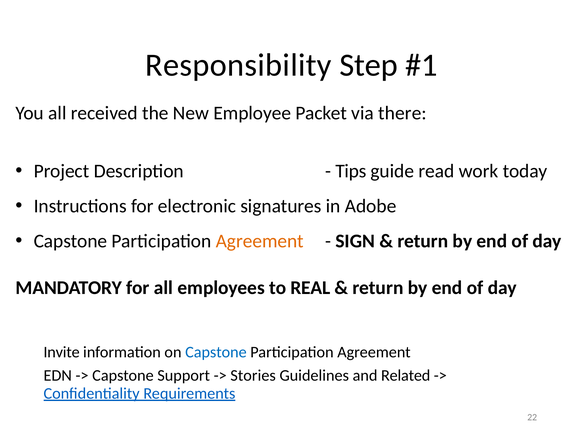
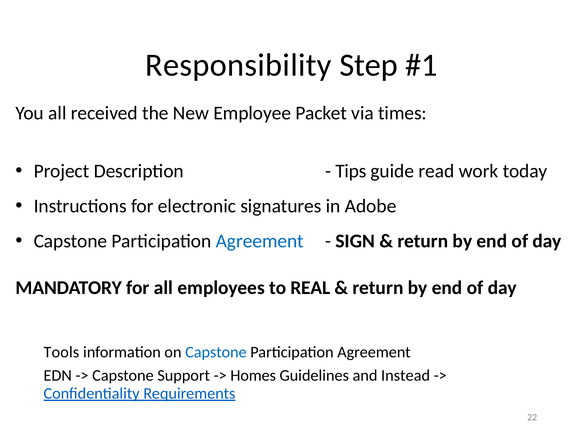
there: there -> times (403, 113)
Agreement colour: orange -> blue (260, 241)
Invite: Invite -> Tools (61, 352)
Stories: Stories -> Homes (253, 376)
Related: Related -> Instead (406, 376)
